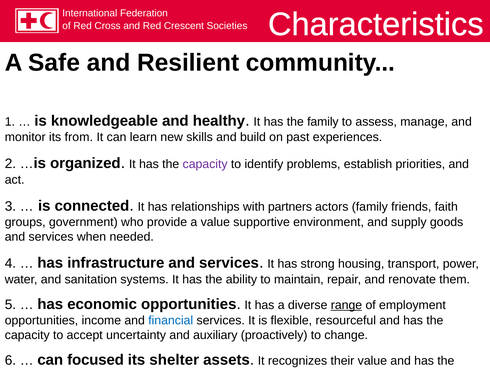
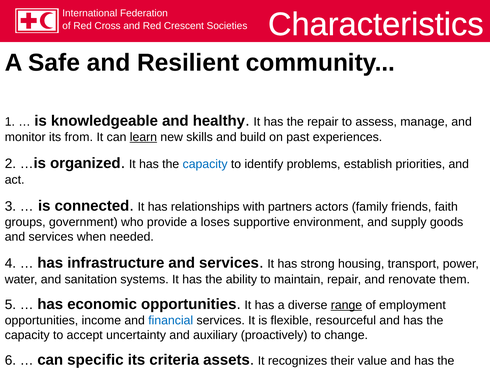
the family: family -> repair (323, 121)
learn underline: none -> present (143, 137)
capacity colour: purple -> blue (205, 164)
a value: value -> loses (215, 222)
focused: focused -> specific (95, 359)
shelter: shelter -> criteria (174, 359)
